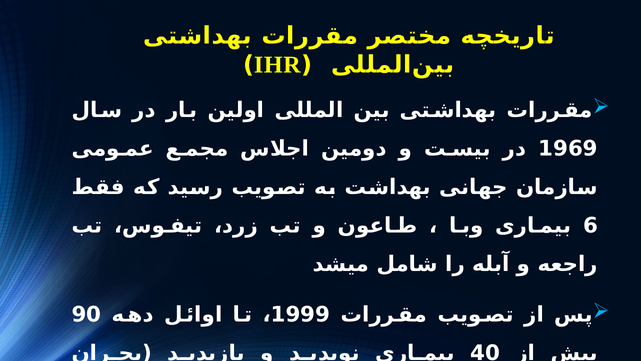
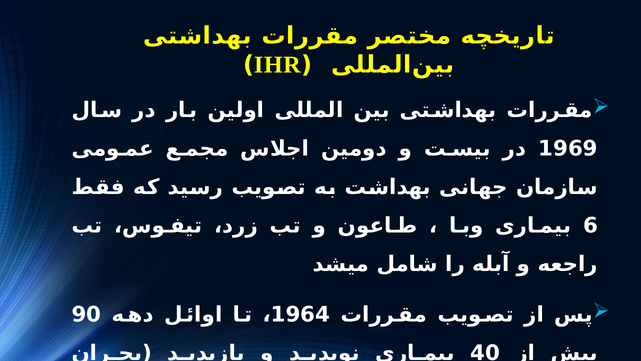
1999: 1999 -> 1964 (300, 315)
